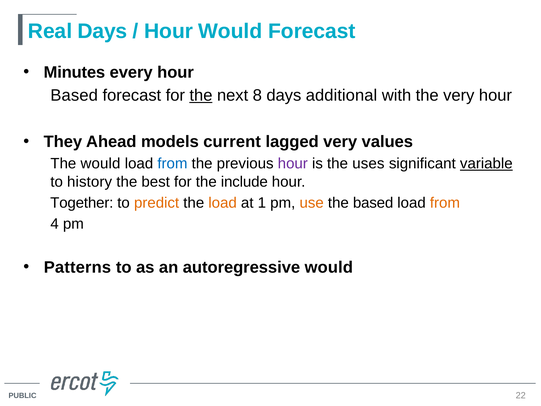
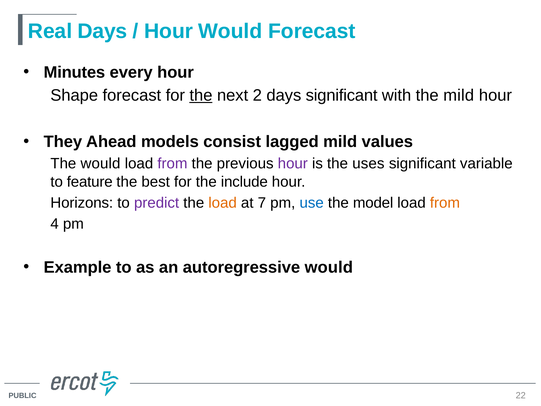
Based: Based -> Shape (74, 95)
8: 8 -> 2 (257, 95)
days additional: additional -> significant (342, 95)
the very: very -> mild (459, 95)
current: current -> consist (232, 142)
lagged very: very -> mild (340, 142)
from colour: blue -> purple (172, 164)
variable underline: present -> none (486, 164)
history: history -> feature (90, 182)
Together: Together -> Horizons (82, 203)
predict colour: orange -> purple (157, 203)
1: 1 -> 7 (262, 203)
use colour: orange -> blue (312, 203)
the based: based -> model (373, 203)
Patterns: Patterns -> Example (78, 267)
